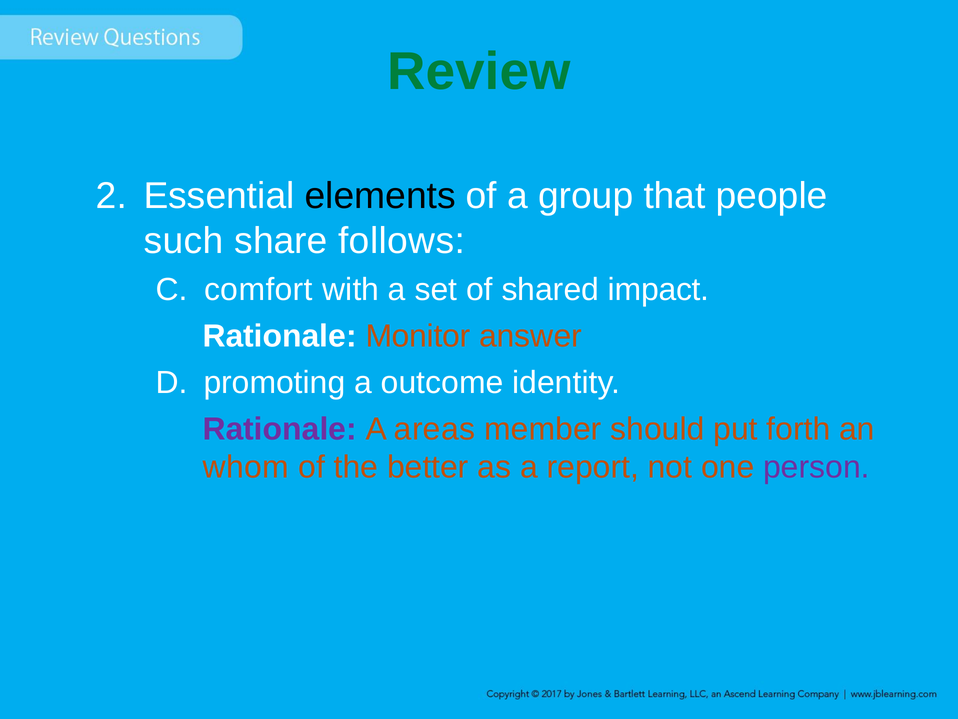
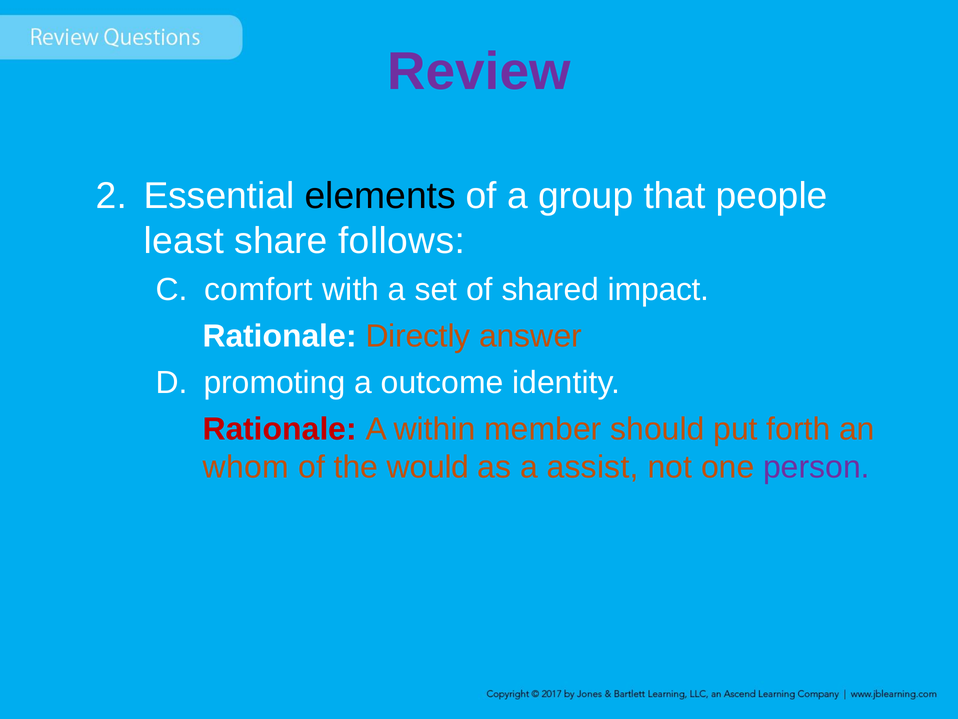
Review colour: green -> purple (479, 71)
such: such -> least (184, 241)
Monitor: Monitor -> Directly (418, 336)
Rationale colour: purple -> red (280, 429)
areas: areas -> within (435, 429)
better: better -> would (428, 467)
report: report -> assist (593, 467)
